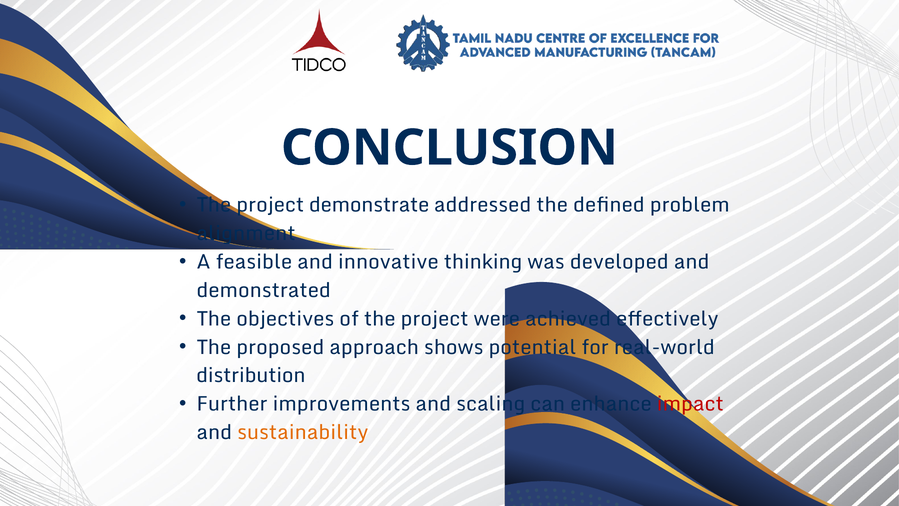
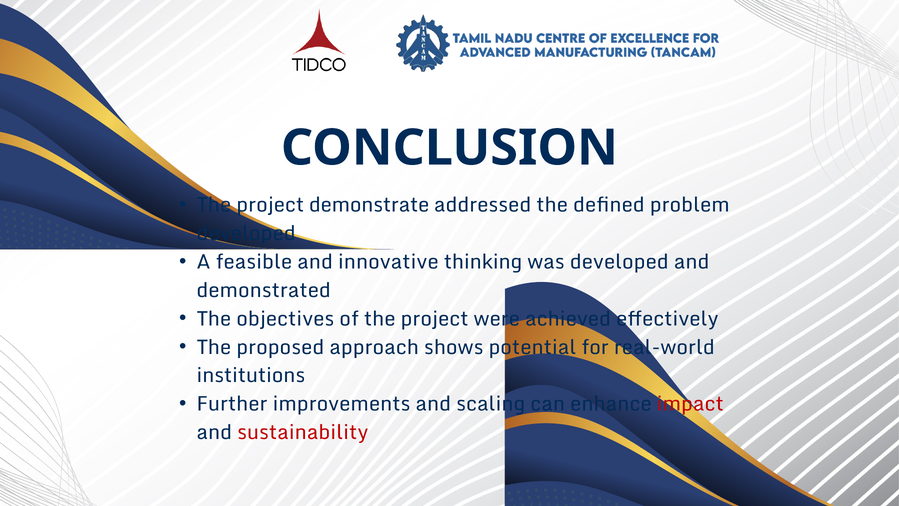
alignment: alignment -> developed (246, 233)
distribution: distribution -> institutions (251, 376)
sustainability colour: orange -> red (303, 432)
